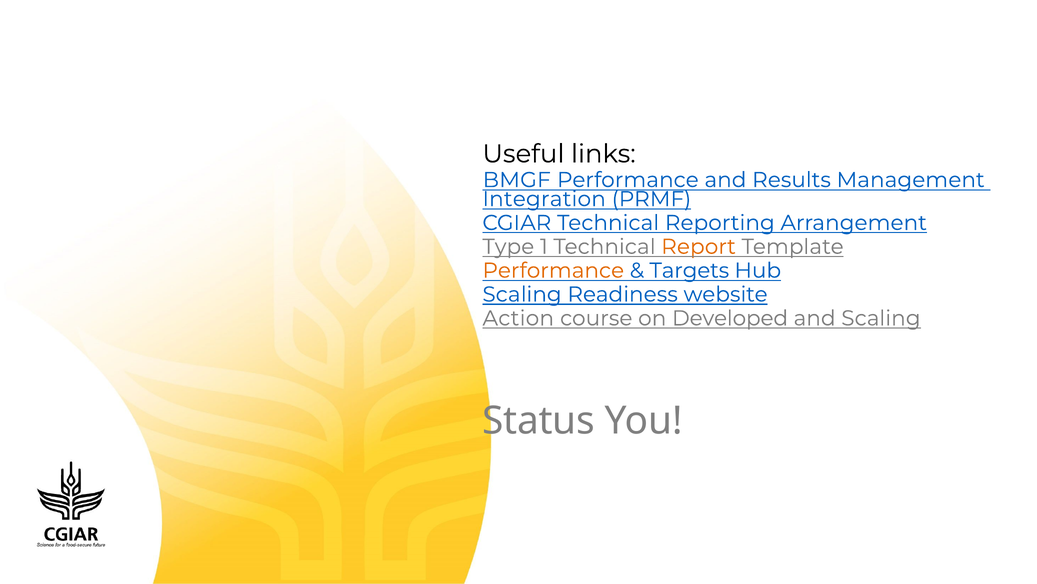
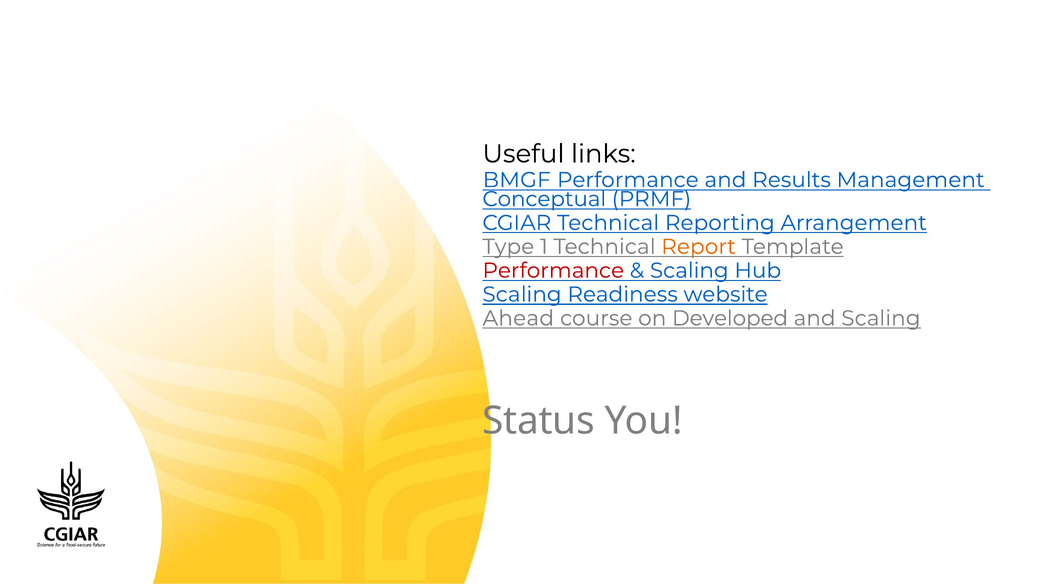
Integration: Integration -> Conceptual (544, 199)
Performance colour: orange -> red (553, 270)
Targets: Targets -> Scaling (689, 270)
Action: Action -> Ahead (518, 318)
